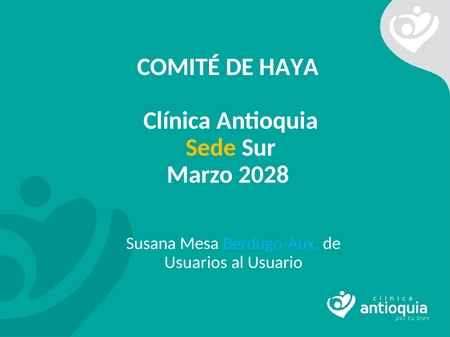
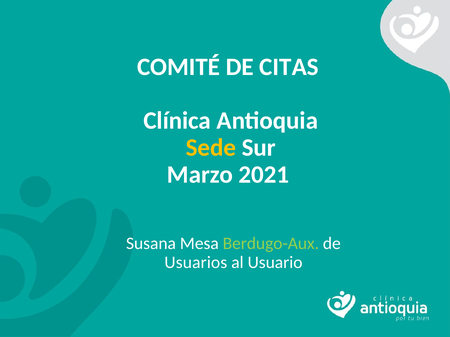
HAYA: HAYA -> CITAS (289, 67)
2028: 2028 -> 2021 (264, 175)
Berdugo-Aux colour: light blue -> light green (271, 244)
